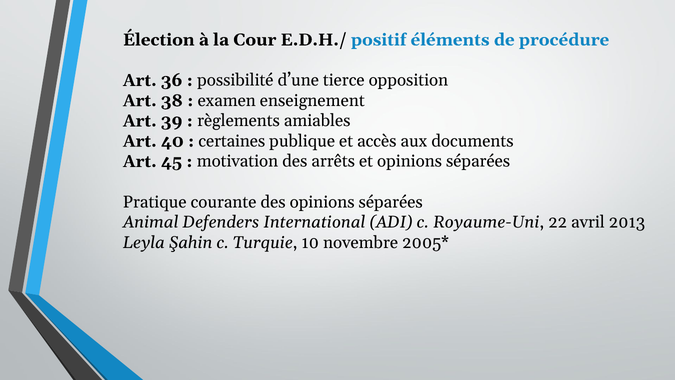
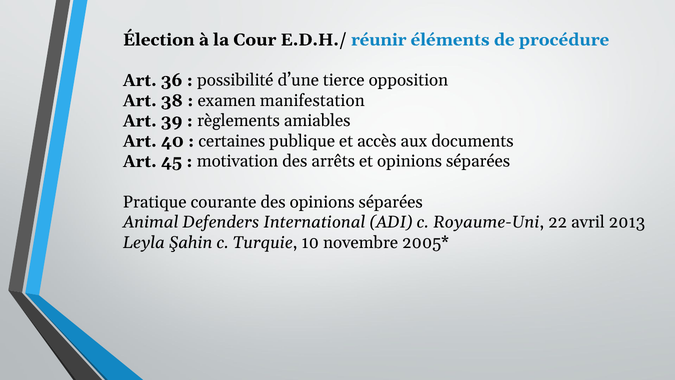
positif: positif -> réunir (379, 40)
enseignement: enseignement -> manifestation (312, 101)
